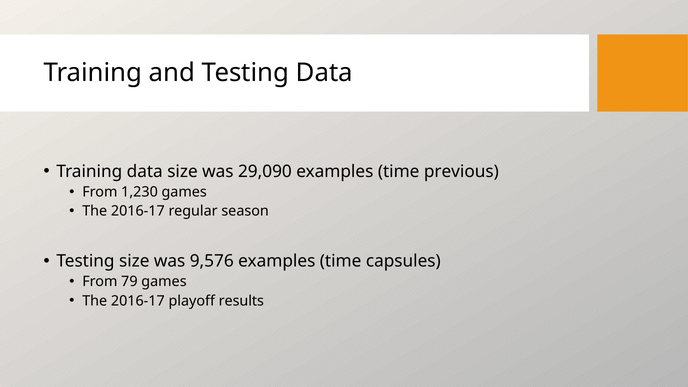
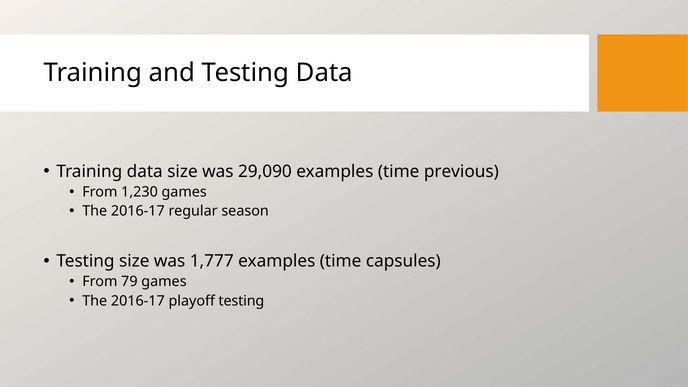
9,576: 9,576 -> 1,777 (212, 261)
playoff results: results -> testing (241, 301)
